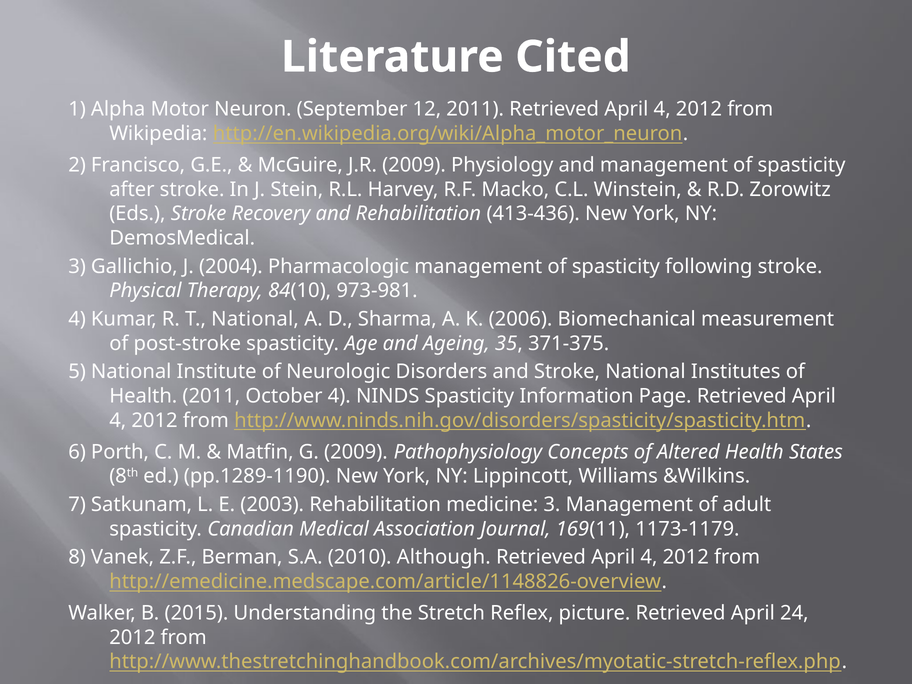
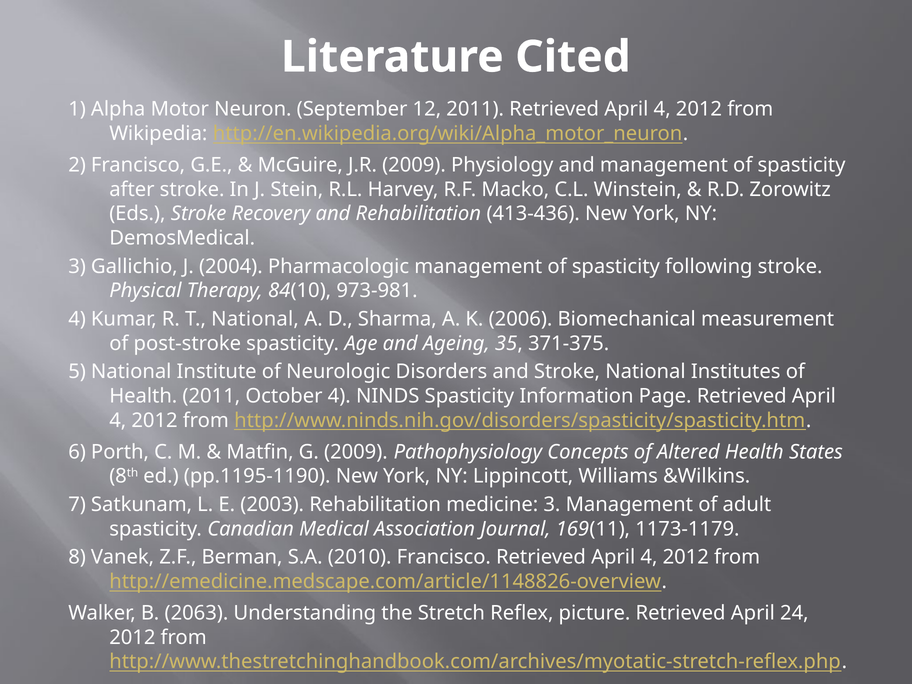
pp.1289-1190: pp.1289-1190 -> pp.1195-1190 (257, 476)
2010 Although: Although -> Francisco (444, 557)
2015: 2015 -> 2063 (196, 613)
